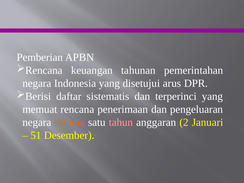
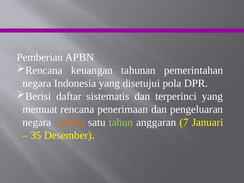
arus: arus -> pola (172, 83)
tahun colour: pink -> light green (121, 122)
2: 2 -> 7 (184, 122)
51: 51 -> 35 (36, 135)
